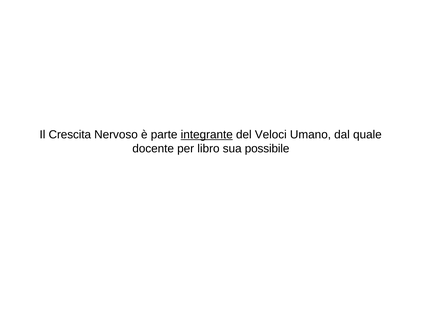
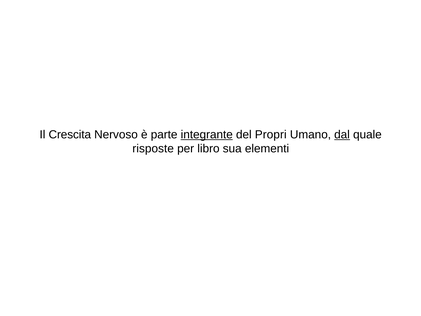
Veloci: Veloci -> Propri (271, 135)
dal underline: none -> present (342, 135)
docente: docente -> risposte (153, 149)
possibile: possibile -> elementi (267, 149)
